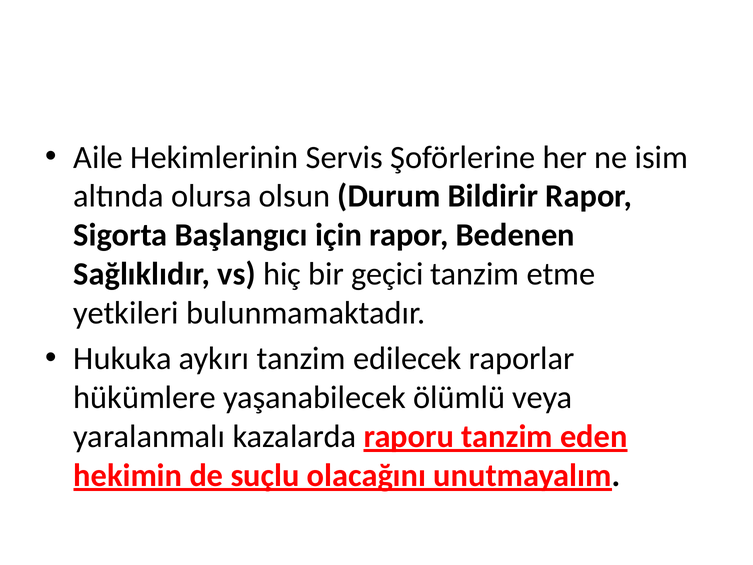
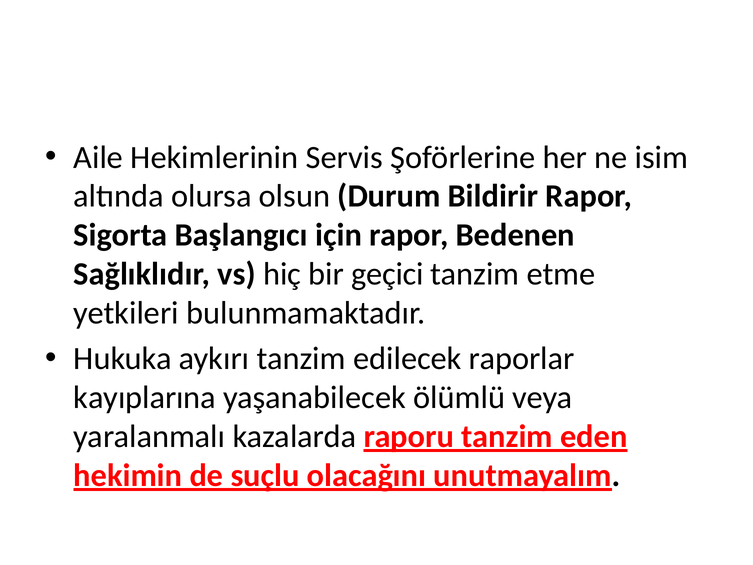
hükümlere: hükümlere -> kayıplarına (145, 398)
